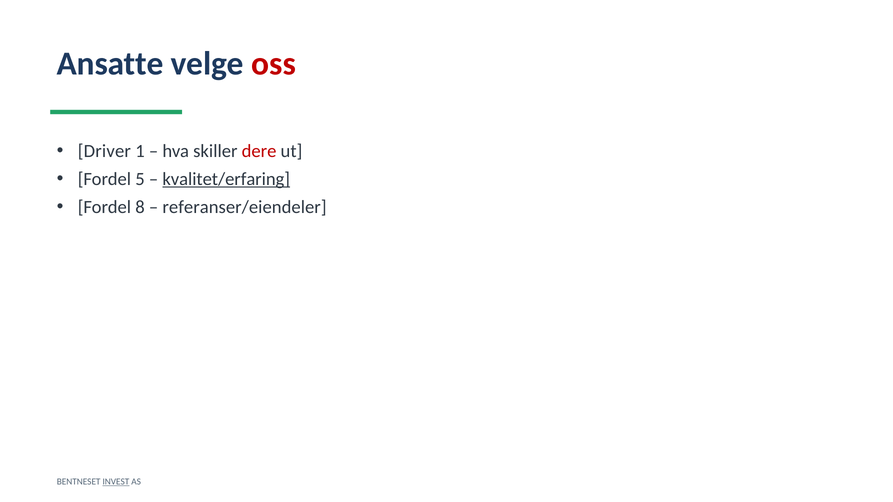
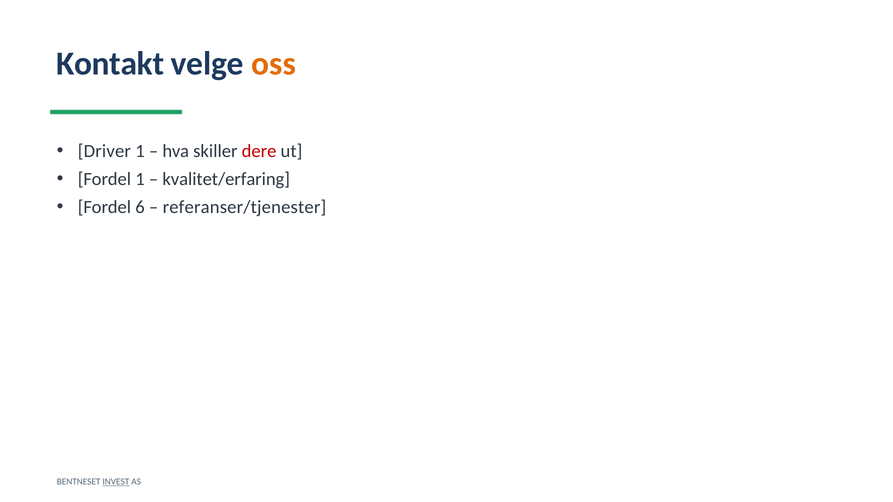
Ansatte: Ansatte -> Kontakt (110, 64)
oss colour: red -> orange (274, 64)
Fordel 5: 5 -> 1 (140, 179)
kvalitet/erfaring underline: present -> none (226, 179)
8: 8 -> 6 (140, 207)
referanser/eiendeler: referanser/eiendeler -> referanser/tjenester (244, 207)
